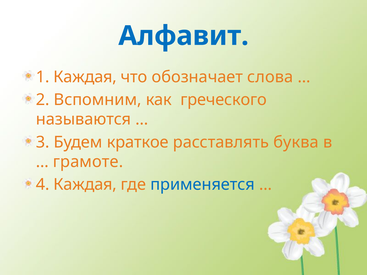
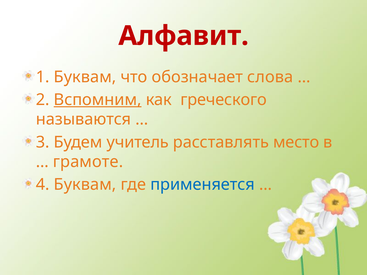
Алфавит colour: blue -> red (184, 36)
1 Каждая: Каждая -> Буквам (85, 77)
Вспомним underline: none -> present (98, 100)
краткое: краткое -> учитель (138, 142)
буква: буква -> место (296, 142)
4 Каждая: Каждая -> Буквам (85, 185)
